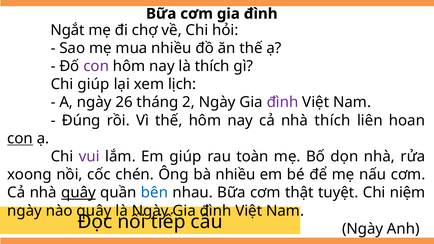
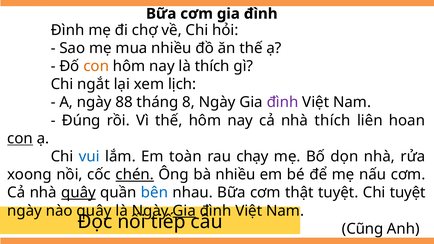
Ngắt: Ngắt -> Đình (68, 30)
con colour: purple -> orange (96, 66)
Chi giúp: giúp -> ngắt (94, 84)
26: 26 -> 88 (124, 102)
2: 2 -> 8 (189, 102)
vui colour: purple -> blue (89, 157)
Em giúp: giúp -> toàn (186, 157)
toàn: toàn -> chạy (253, 157)
chén underline: none -> present (135, 175)
Chi niệm: niệm -> tuyệt (408, 193)
Gia underline: none -> present (184, 211)
Ngày: Ngày -> Cũng (363, 229)
